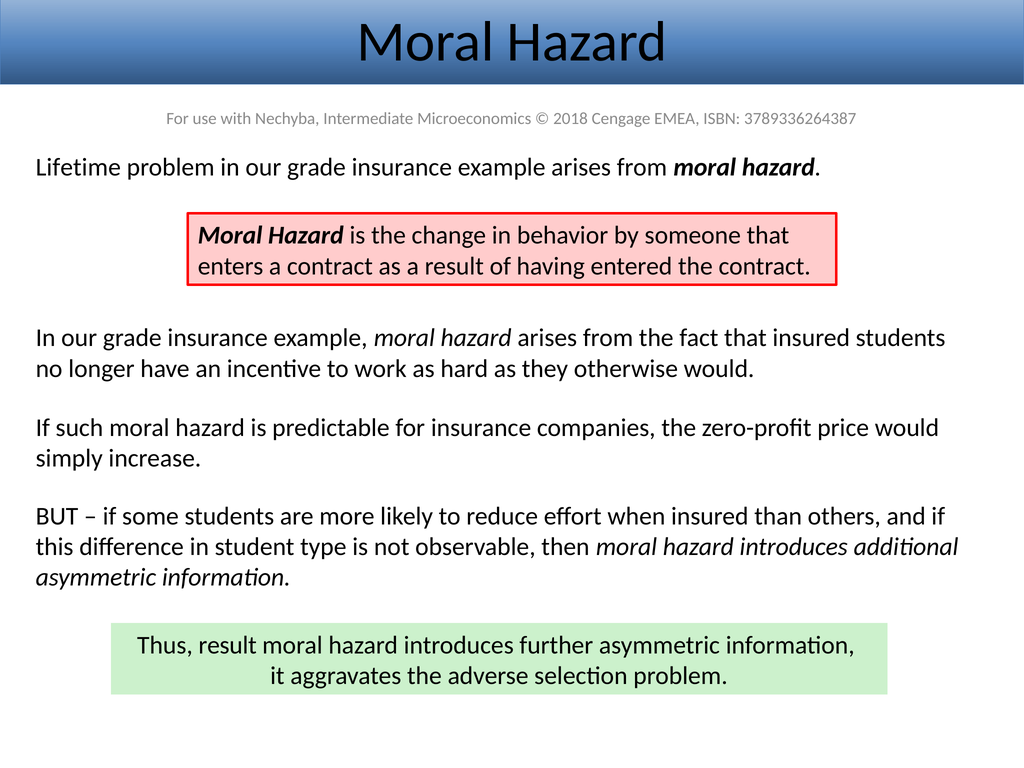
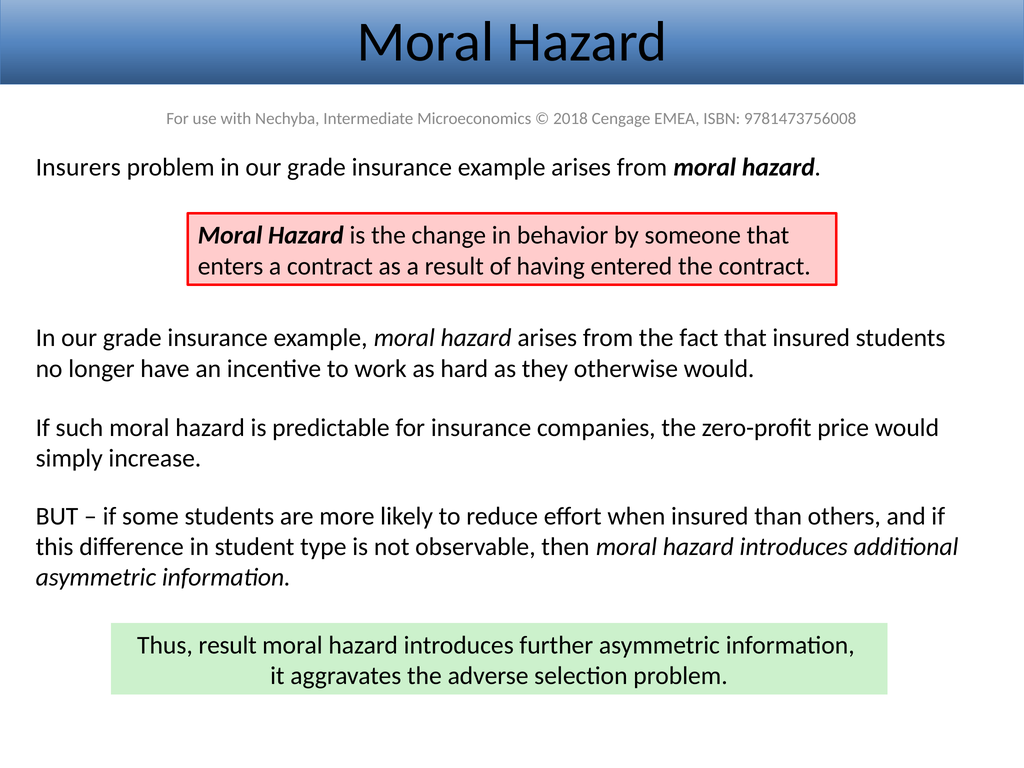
3789336264387: 3789336264387 -> 9781473756008 (800, 119)
Lifetime: Lifetime -> Insurers (78, 167)
